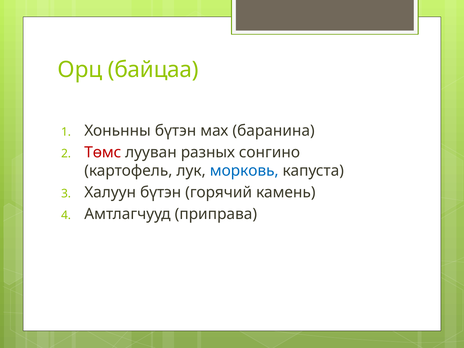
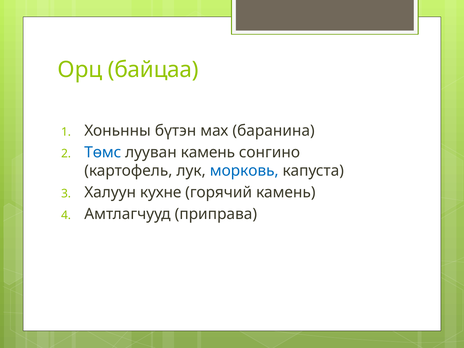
Төмс colour: red -> blue (103, 152)
лууван разных: разных -> камень (208, 152)
Халуун бүтэн: бүтэн -> кухне (161, 192)
